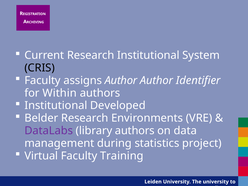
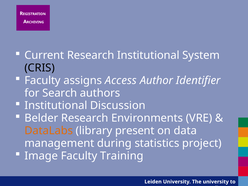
assigns Author: Author -> Access (121, 80)
Within: Within -> Search (60, 93)
Developed: Developed -> Discussion (118, 106)
DataLabs colour: purple -> orange (49, 131)
library authors: authors -> present (135, 131)
Virtual: Virtual -> Image (41, 156)
